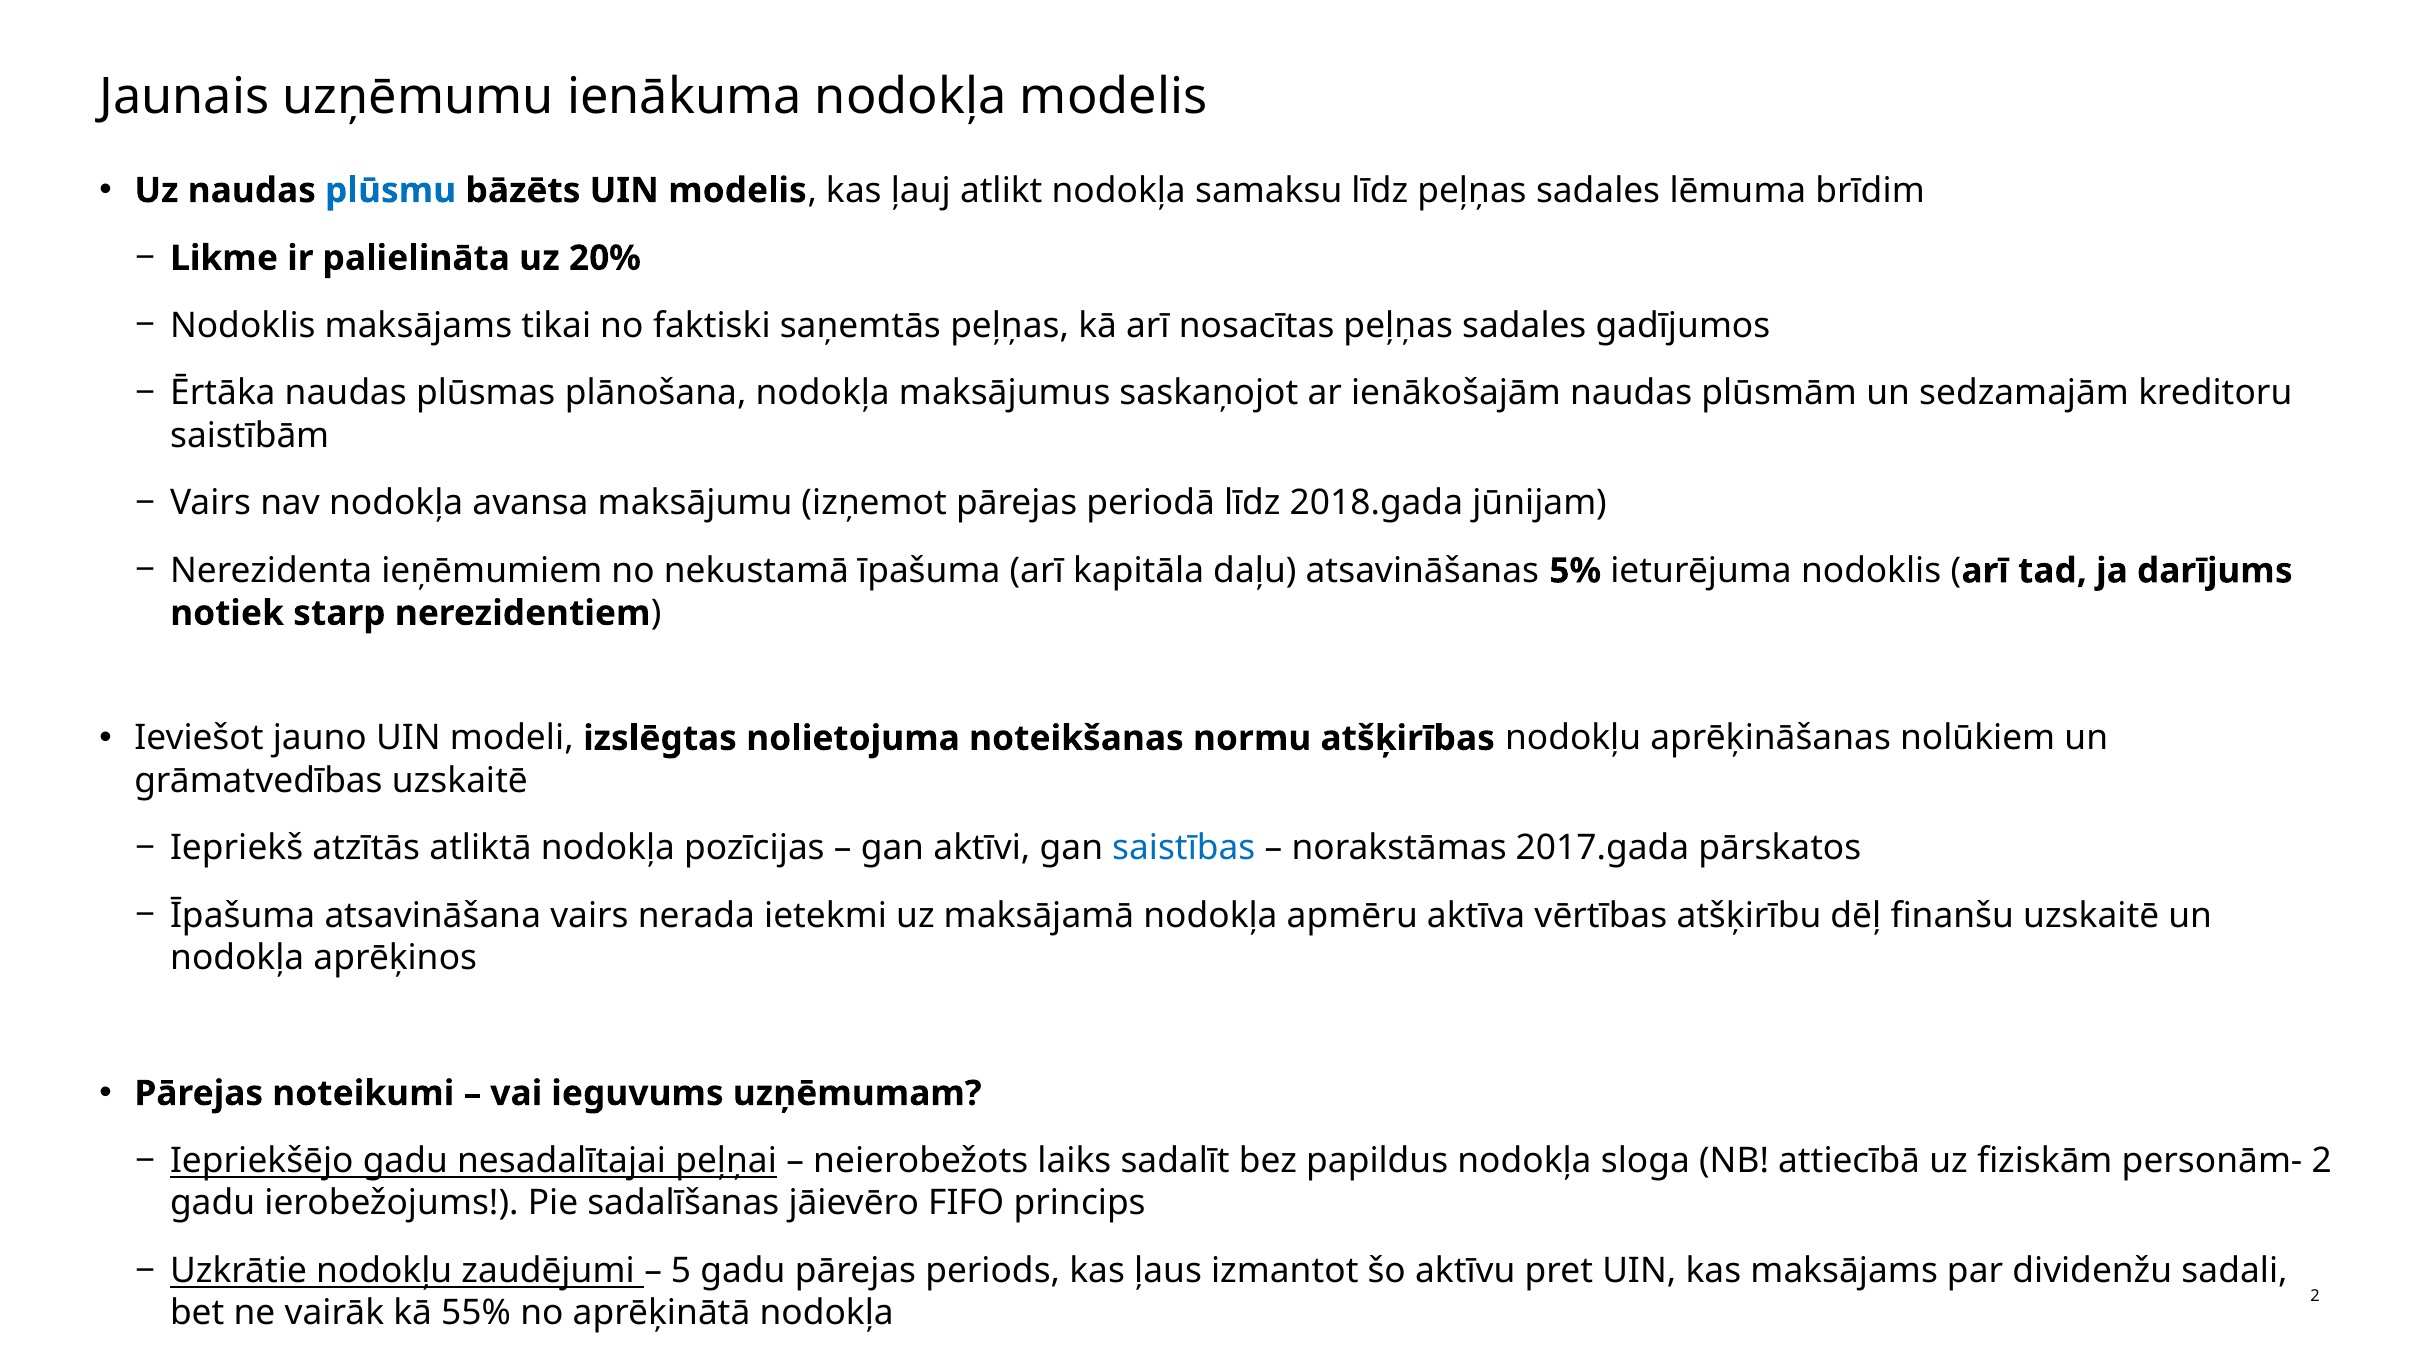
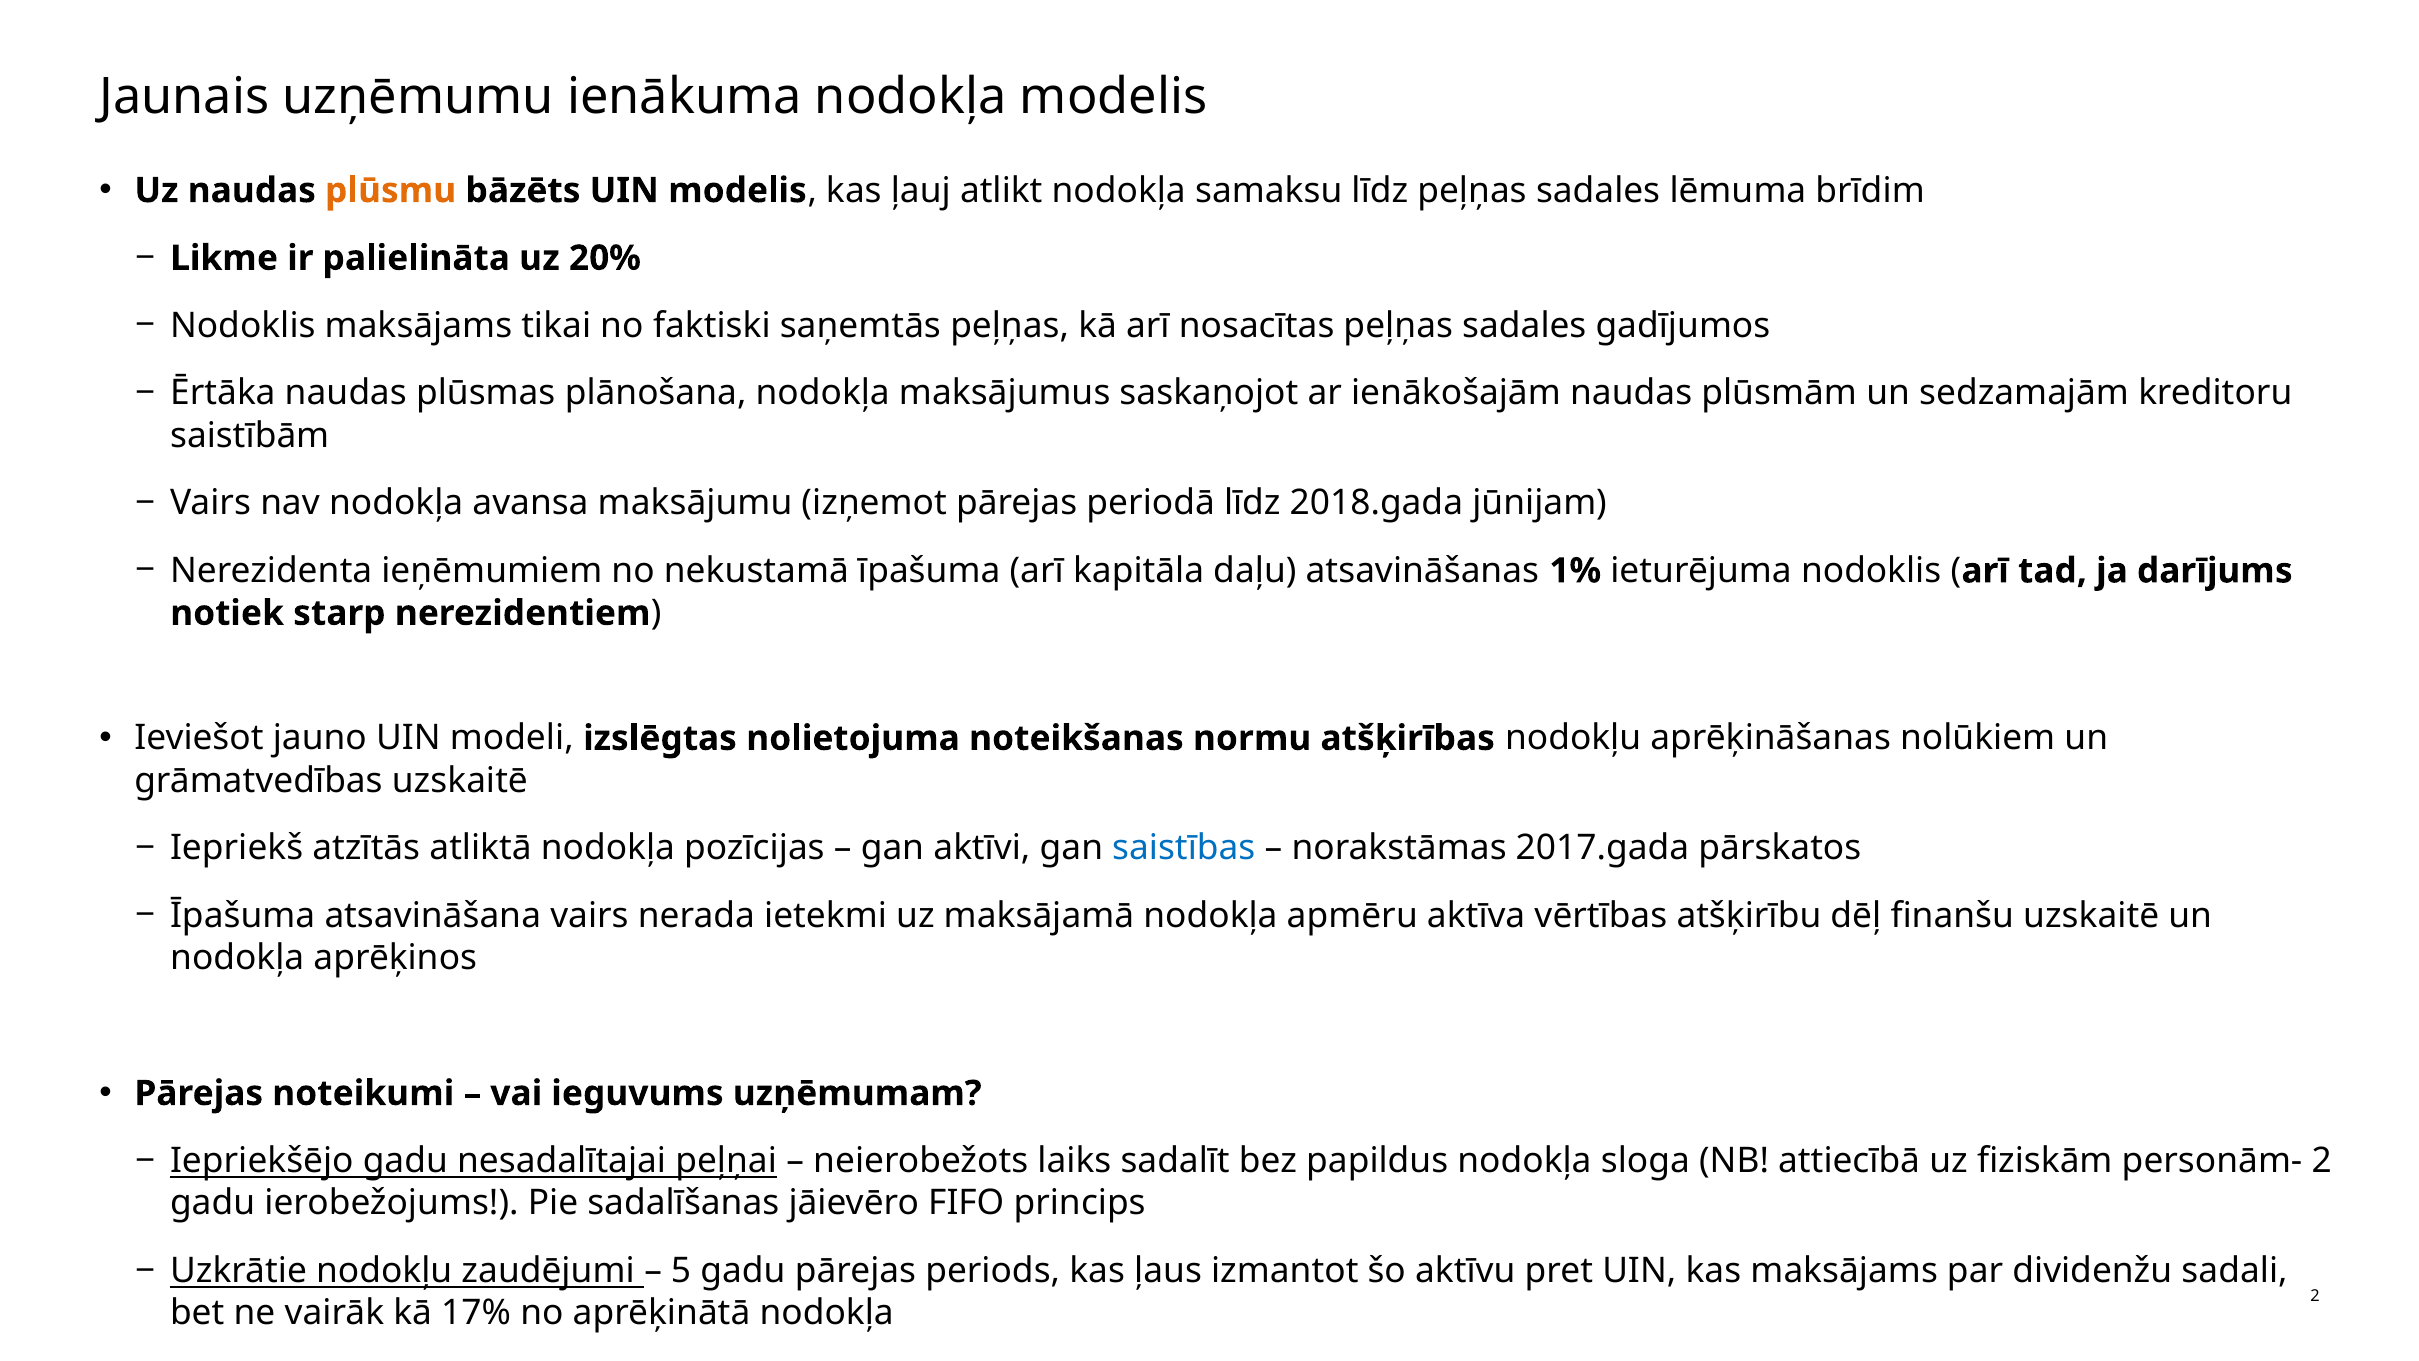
plūsmu colour: blue -> orange (391, 190)
5%: 5% -> 1% (1575, 571)
55%: 55% -> 17% (476, 1313)
